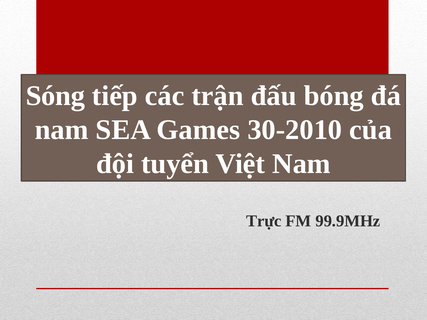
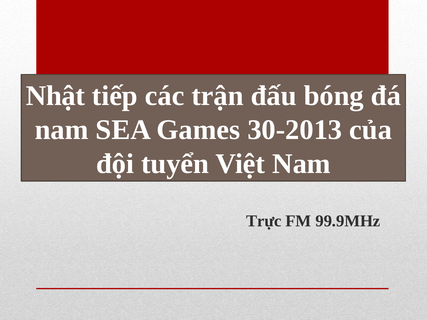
Sóng: Sóng -> Nhật (55, 96)
30-2010: 30-2010 -> 30-2013 (295, 130)
